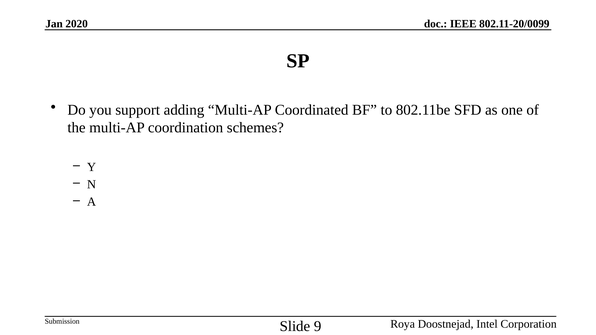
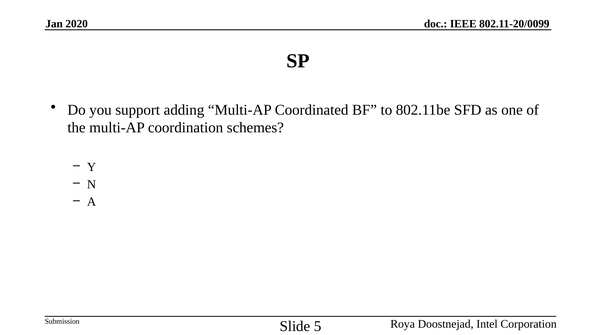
9: 9 -> 5 (318, 327)
